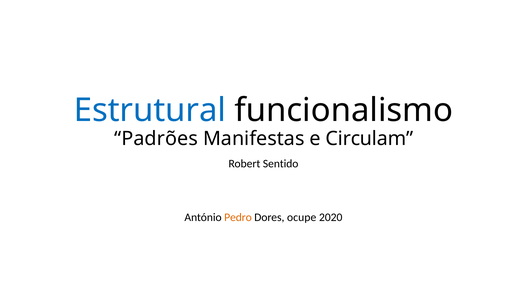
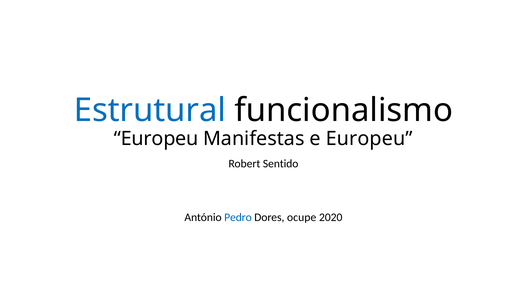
Padrões: Padrões -> Europeu (156, 139)
e Circulam: Circulam -> Europeu (369, 139)
Pedro colour: orange -> blue (238, 218)
